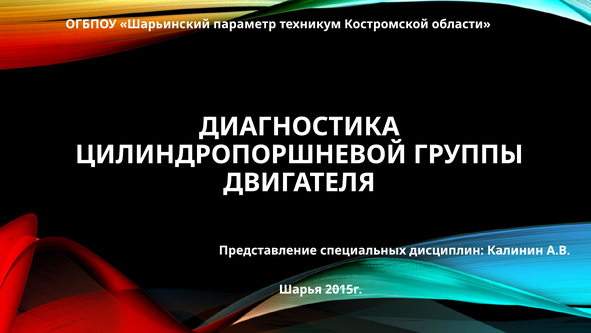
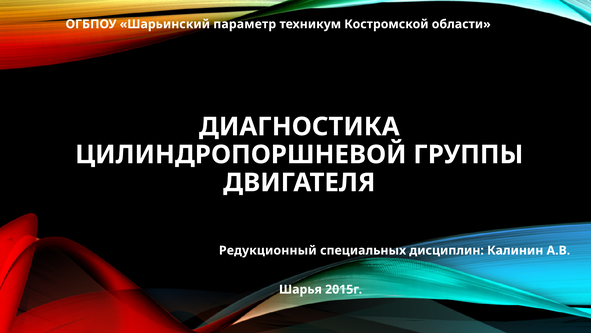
Представление: Представление -> Редукционный (268, 250)
